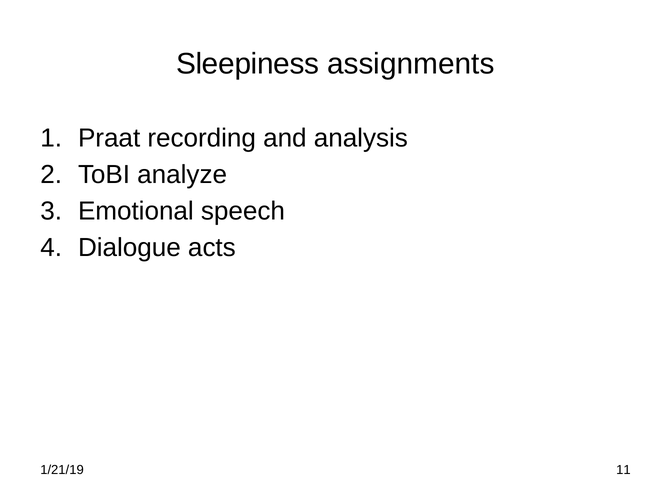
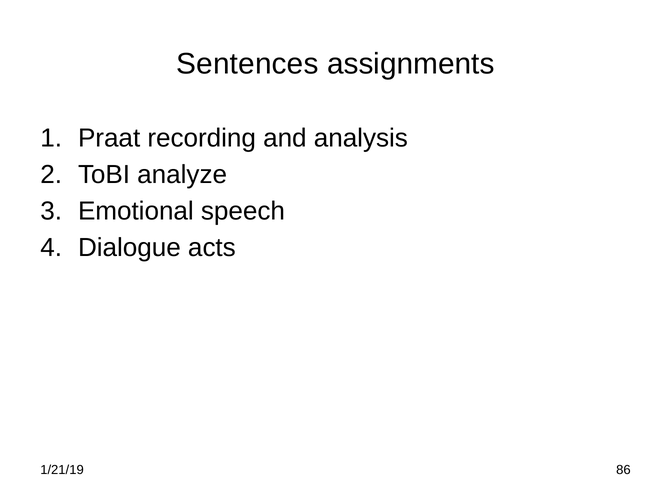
Sleepiness: Sleepiness -> Sentences (247, 64)
11: 11 -> 86 (623, 470)
